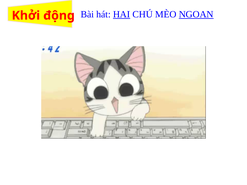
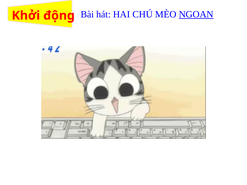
HAI underline: present -> none (122, 14)
